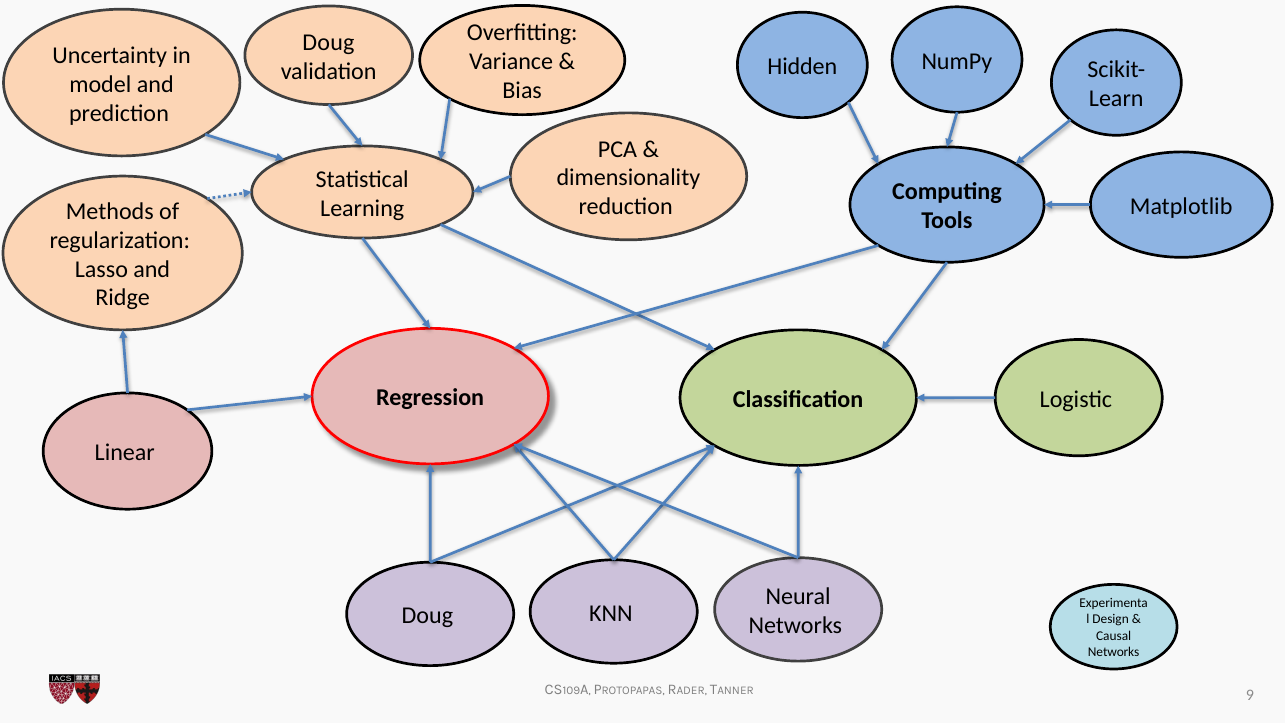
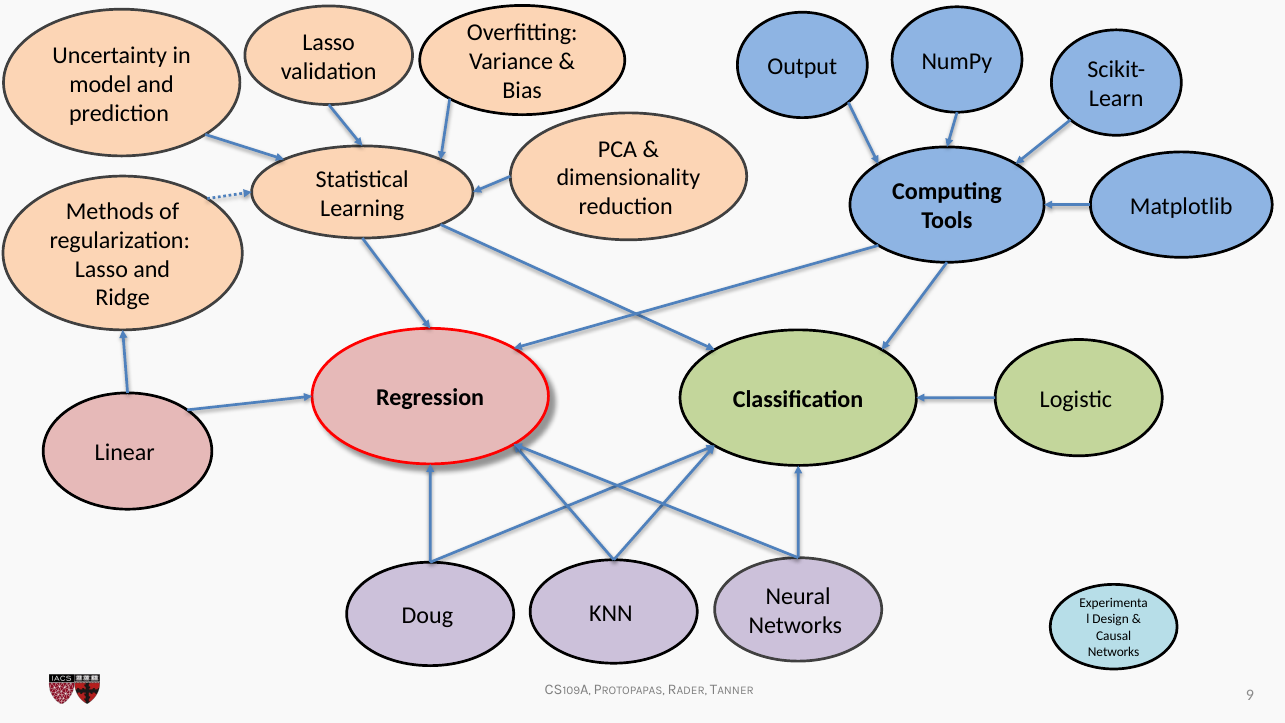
Doug: Doug -> Lasso (329, 42)
Hidden: Hidden -> Output (802, 67)
